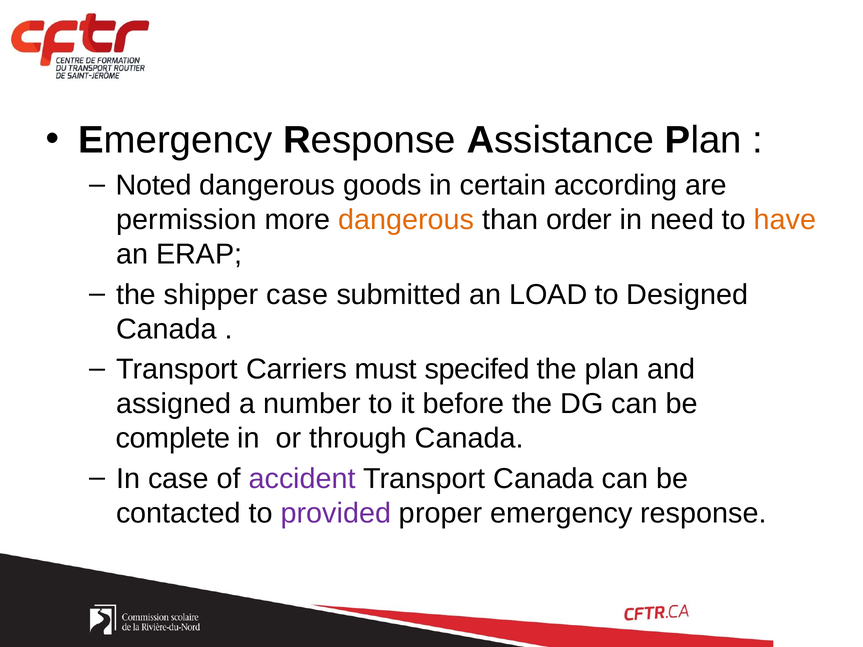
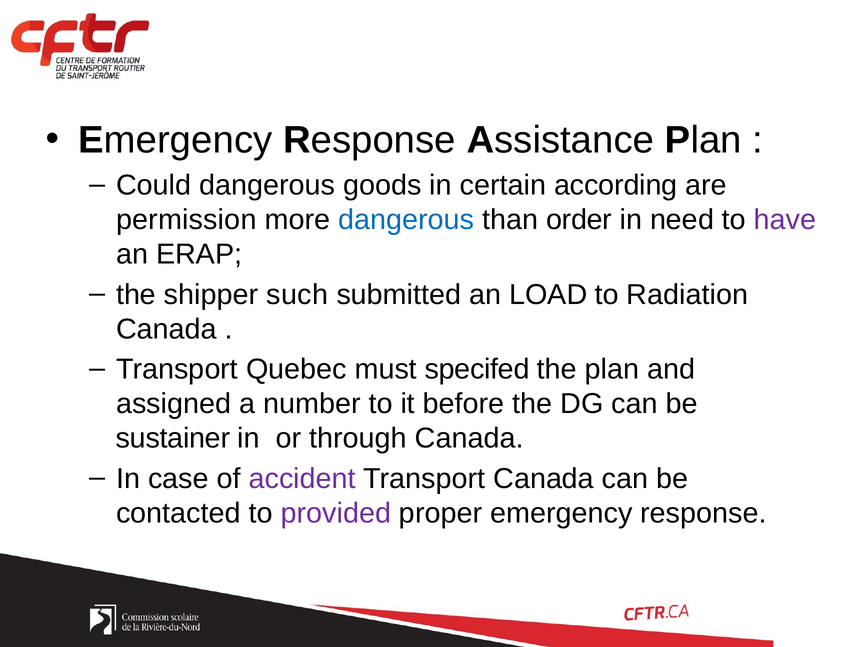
Noted: Noted -> Could (154, 185)
dangerous colour: orange -> blue (406, 220)
have colour: orange -> purple (785, 220)
shipper case: case -> such (297, 295)
Designed: Designed -> Radiation (687, 295)
Carriers: Carriers -> Quebec (296, 369)
complete: complete -> sustainer (173, 439)
